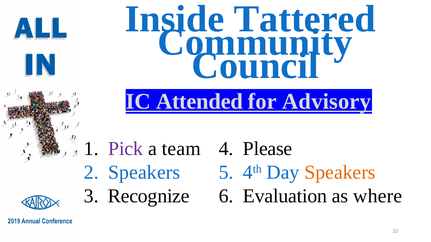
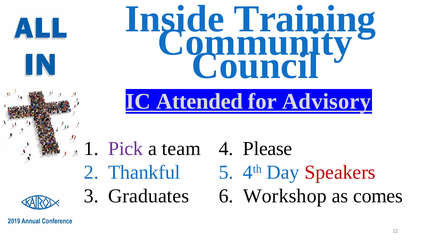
Tattered: Tattered -> Training (305, 19)
Speakers: Speakers -> Thankful (144, 172)
Speakers colour: orange -> red (340, 172)
Recognize: Recognize -> Graduates (149, 196)
Evaluation: Evaluation -> Workshop (285, 196)
where: where -> comes (378, 196)
